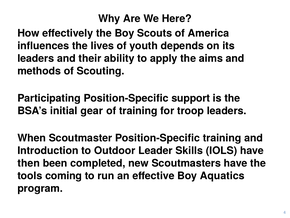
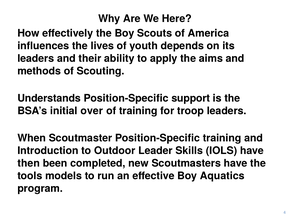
Participating: Participating -> Understands (49, 98)
gear: gear -> over (92, 111)
coming: coming -> models (64, 175)
